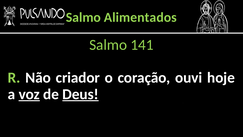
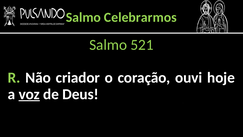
Alimentados: Alimentados -> Celebrarmos (140, 17)
141: 141 -> 521 (142, 45)
Deus underline: present -> none (81, 94)
